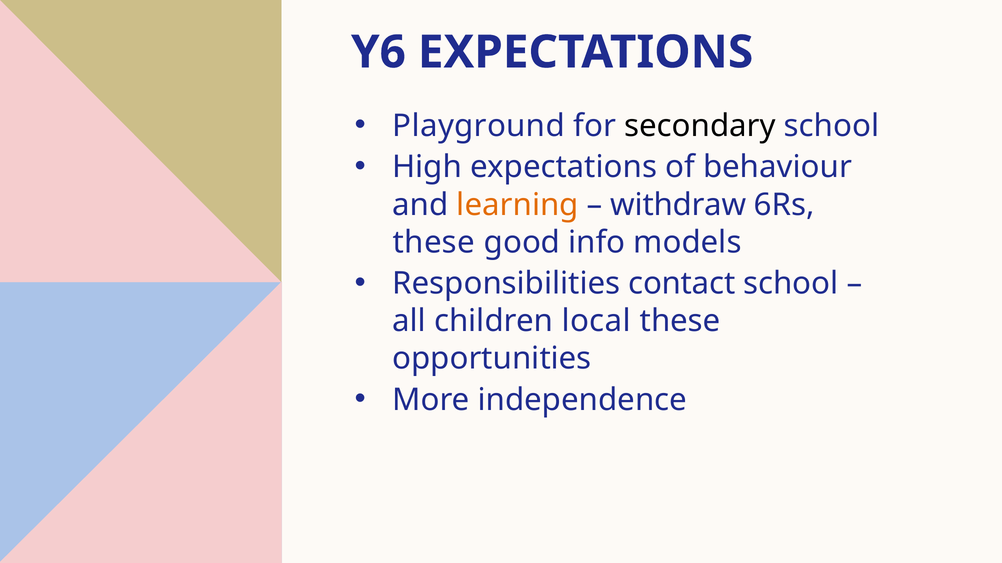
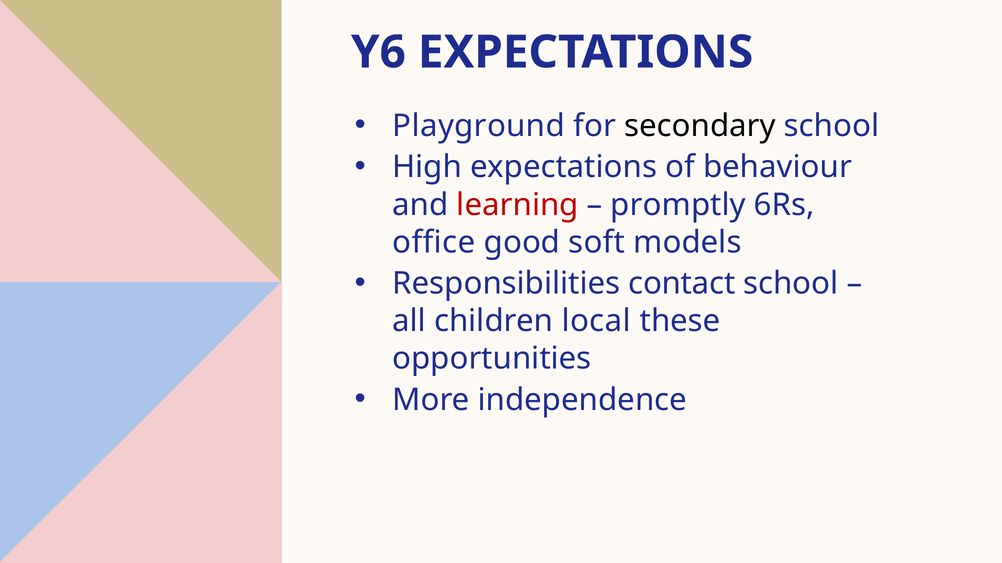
learning colour: orange -> red (518, 205)
withdraw: withdraw -> promptly (678, 205)
these: these -> office (434, 242)
info: info -> soft (597, 242)
